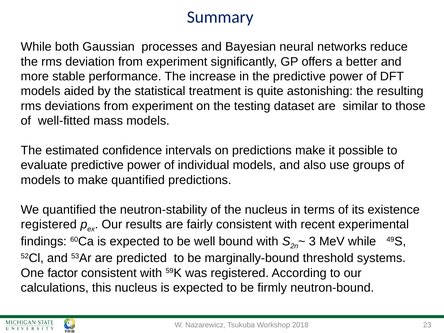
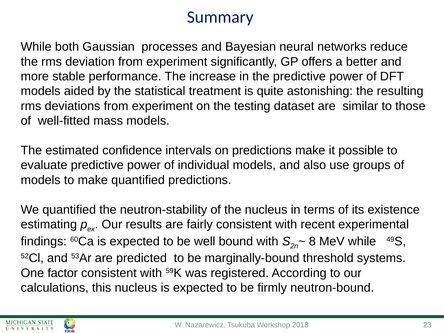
registered: registered -> estimating (49, 224)
3: 3 -> 8 (312, 241)
